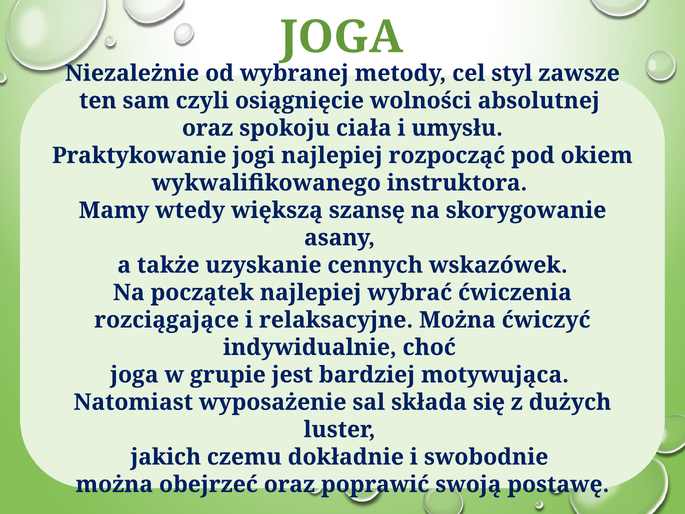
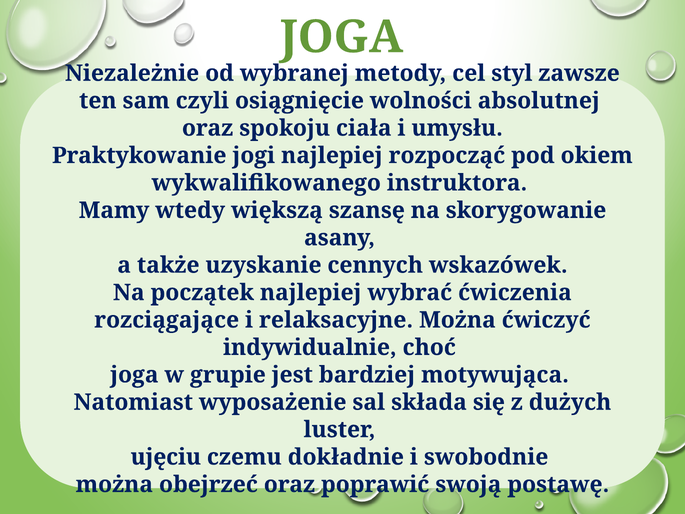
jakich: jakich -> ujęciu (166, 457)
